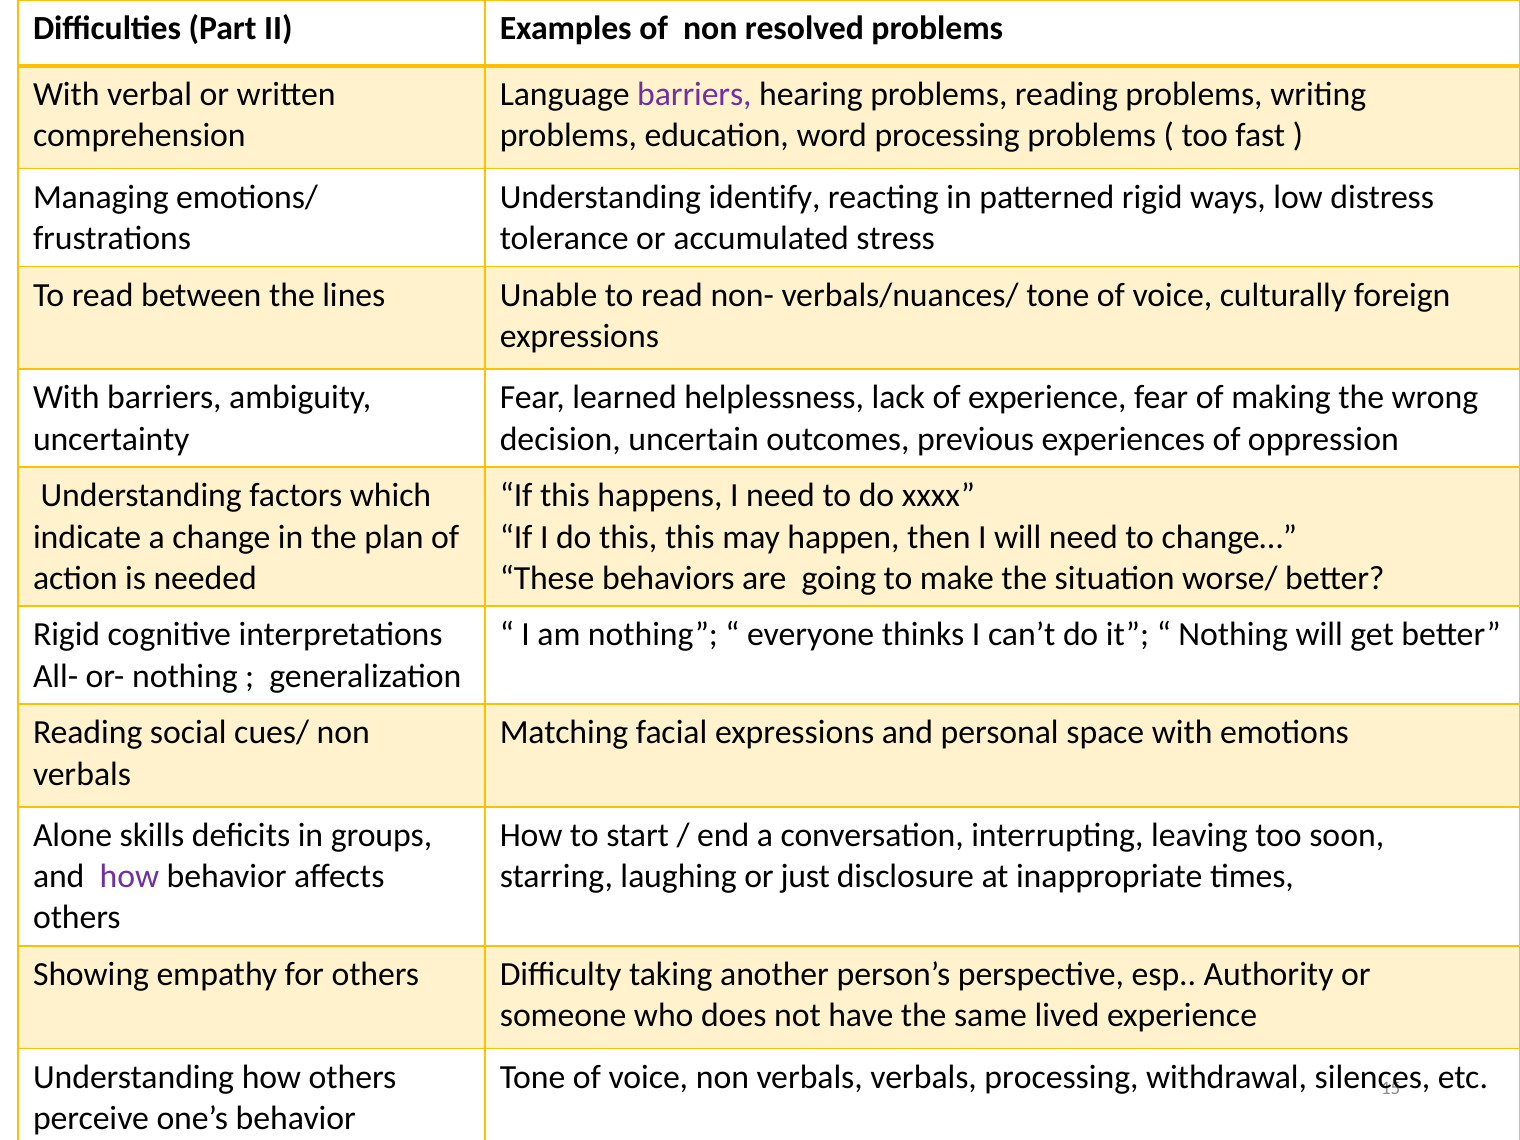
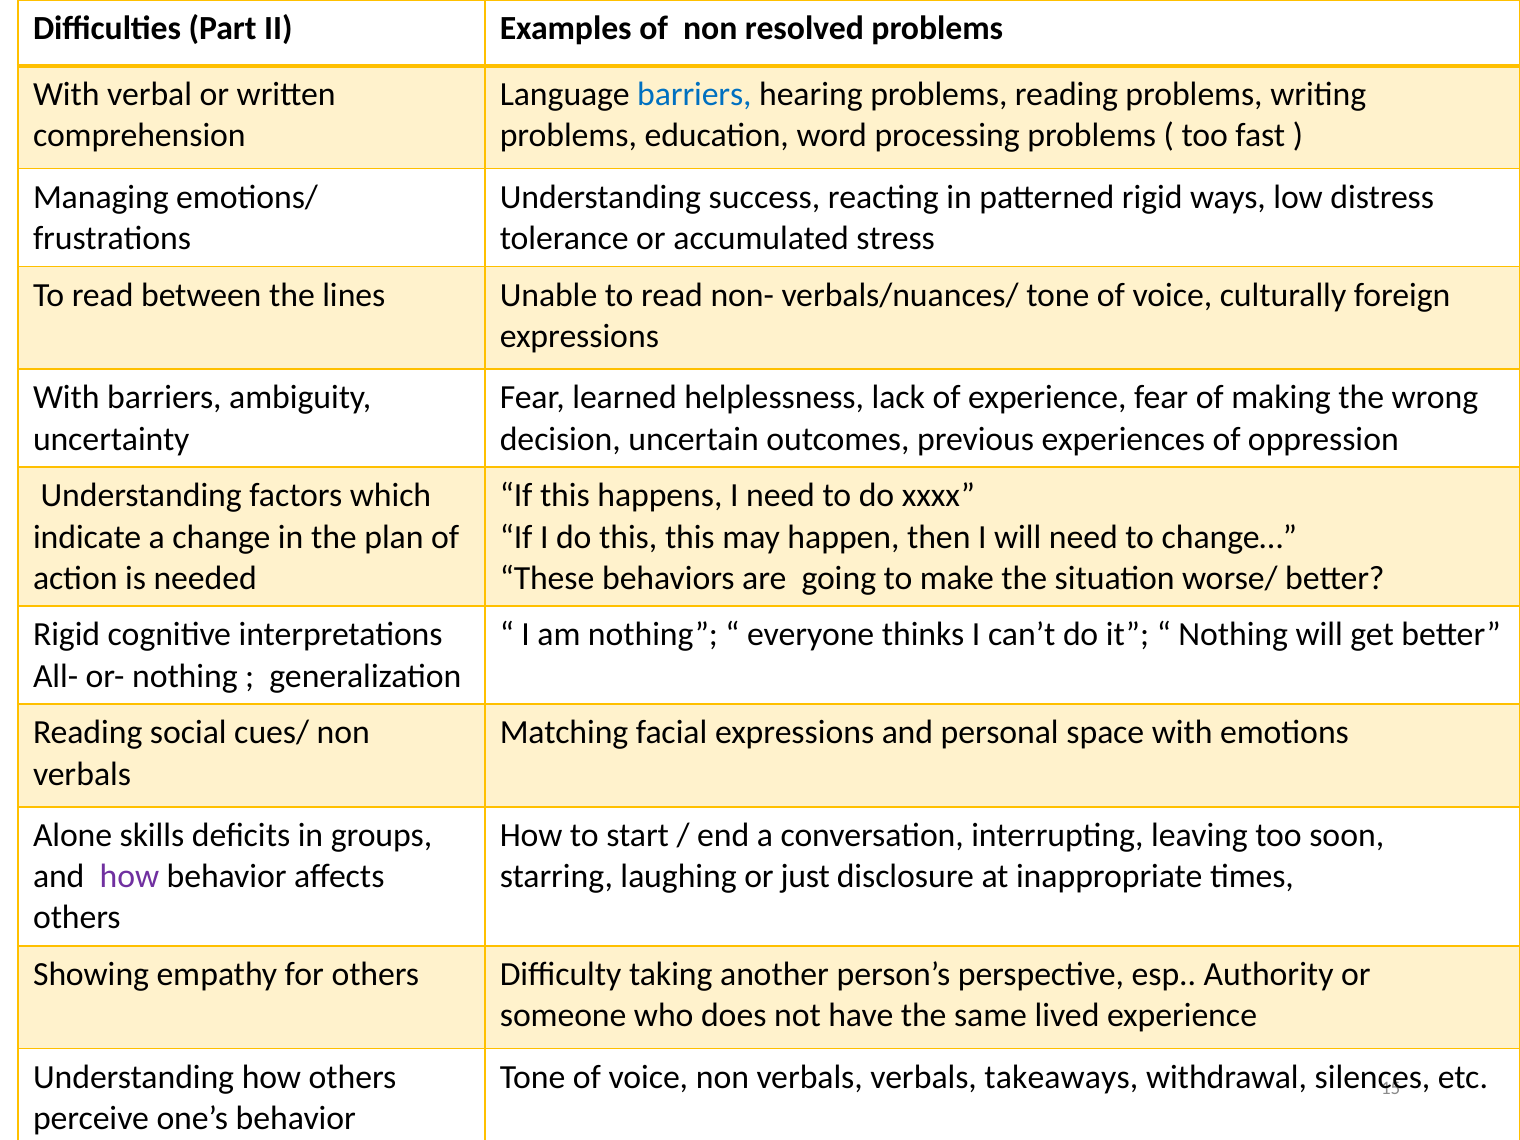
barriers colour: purple -> blue (694, 95)
identify: identify -> success (764, 197)
verbals processing: processing -> takeaways (1061, 1077)
